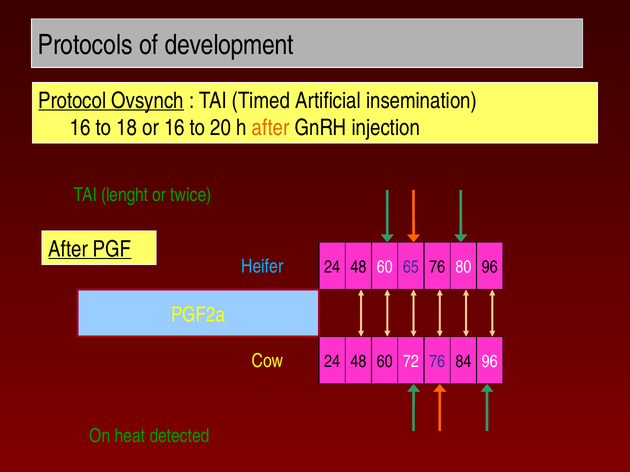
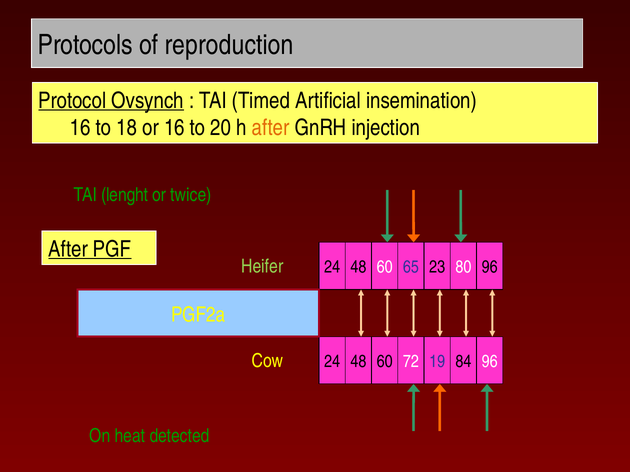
development: development -> reproduction (229, 45)
Heifer colour: light blue -> light green (262, 267)
65 76: 76 -> 23 (437, 267)
72 76: 76 -> 19 (437, 362)
